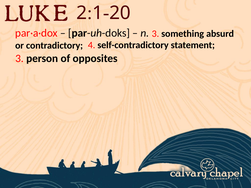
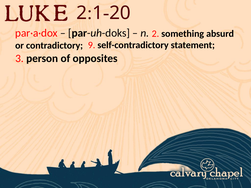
n 3: 3 -> 2 (155, 34)
4: 4 -> 9 (92, 45)
